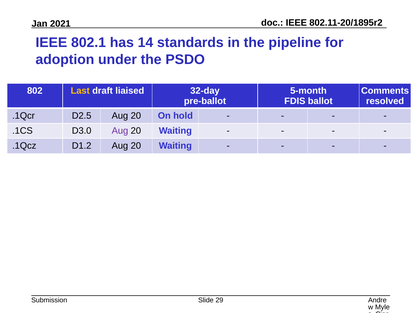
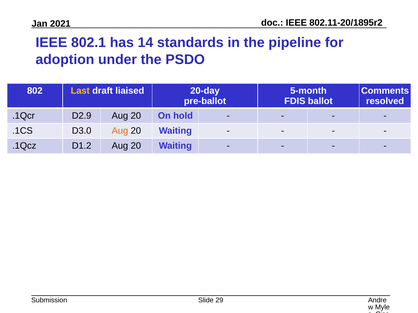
32-day: 32-day -> 20-day (205, 91)
D2.5: D2.5 -> D2.9 (82, 116)
Aug colour: purple -> orange (120, 131)
